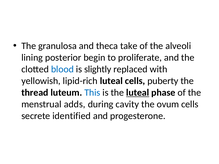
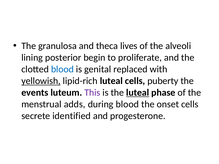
take: take -> lives (129, 46)
slightly: slightly -> genital (98, 69)
yellowish underline: none -> present (41, 81)
thread: thread -> events (35, 93)
This colour: blue -> purple (92, 93)
during cavity: cavity -> blood (127, 104)
ovum: ovum -> onset (168, 104)
